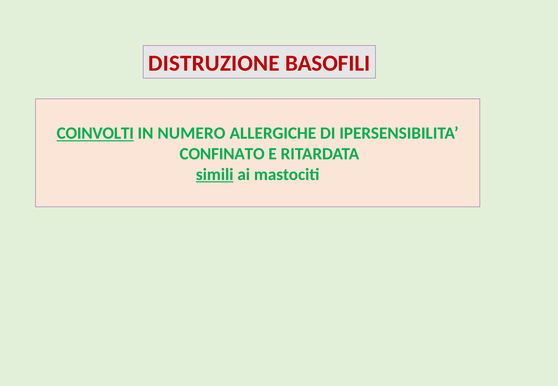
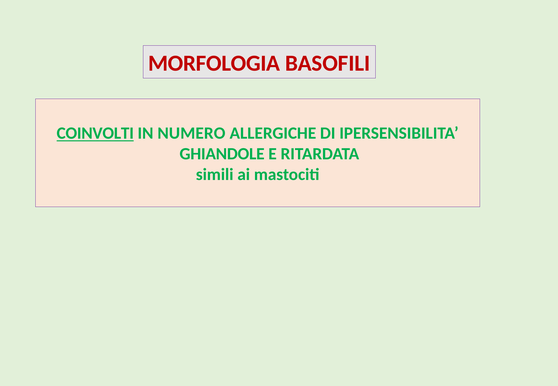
DISTRUZIONE: DISTRUZIONE -> MORFOLOGIA (214, 63)
CONFINATO: CONFINATO -> GHIANDOLE (222, 154)
simili underline: present -> none (215, 175)
